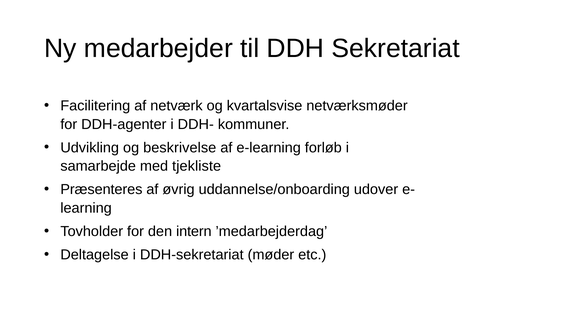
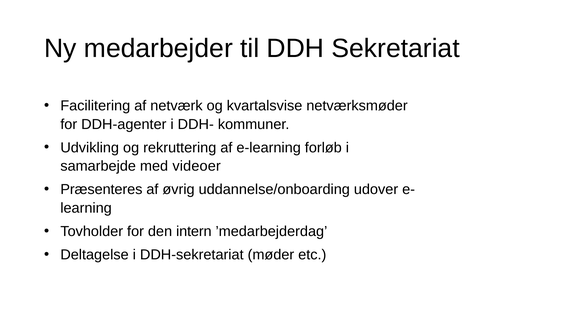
beskrivelse: beskrivelse -> rekruttering (180, 148)
tjekliste: tjekliste -> videoer (197, 167)
